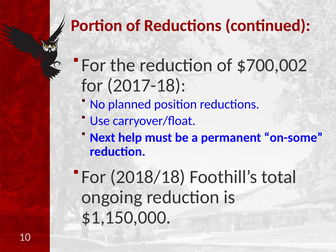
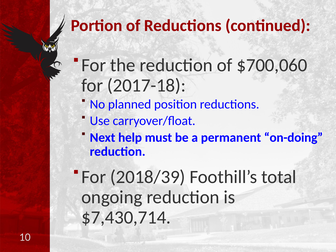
$700,002: $700,002 -> $700,060 (272, 65)
on-some: on-some -> on-doing (293, 138)
2018/18: 2018/18 -> 2018/39 (148, 177)
$1,150,000: $1,150,000 -> $7,430,714 (126, 217)
